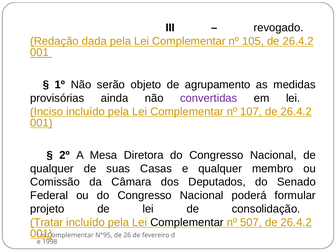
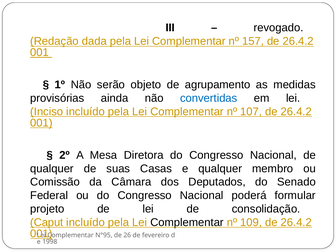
105: 105 -> 157 (253, 41)
convertidas colour: purple -> blue (209, 98)
Tratar: Tratar -> Caput (47, 222)
507: 507 -> 109 (251, 222)
